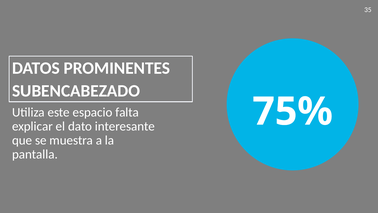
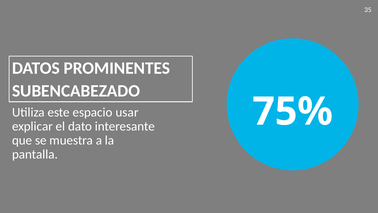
falta: falta -> usar (127, 112)
